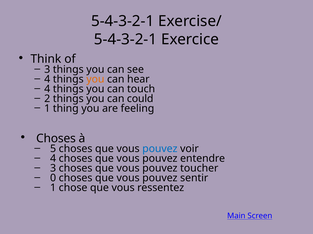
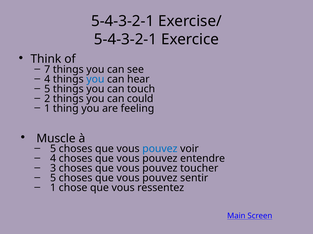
3: 3 -> 7 (47, 70)
you colour: orange -> blue (95, 80)
4: 4 -> 5 (47, 89)
Choses: Choses -> Muscle (56, 139)
0: 0 -> 5 (53, 179)
